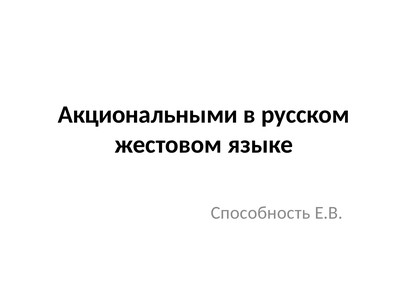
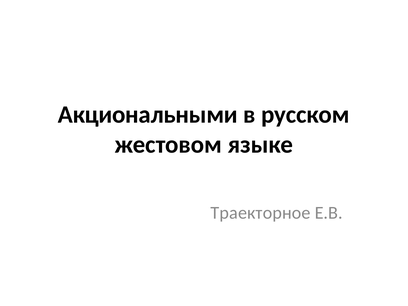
Способность: Способность -> Траекторное (261, 213)
